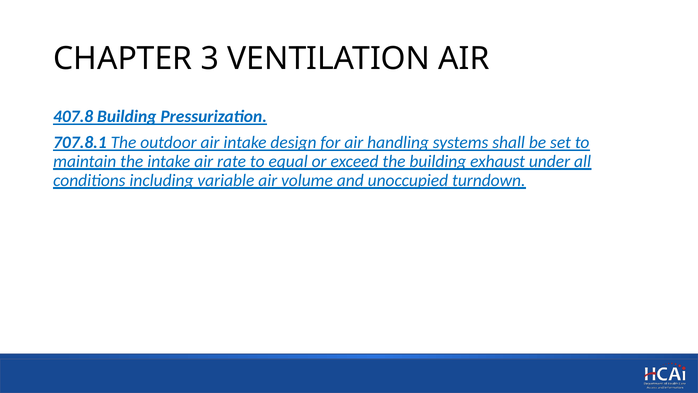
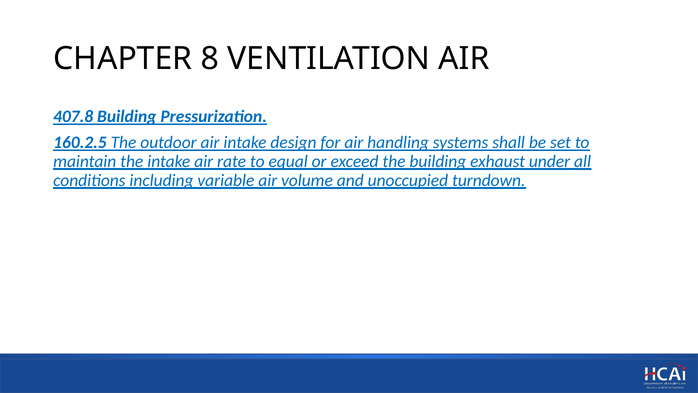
3: 3 -> 8 (210, 59)
707.8.1: 707.8.1 -> 160.2.5 (80, 143)
